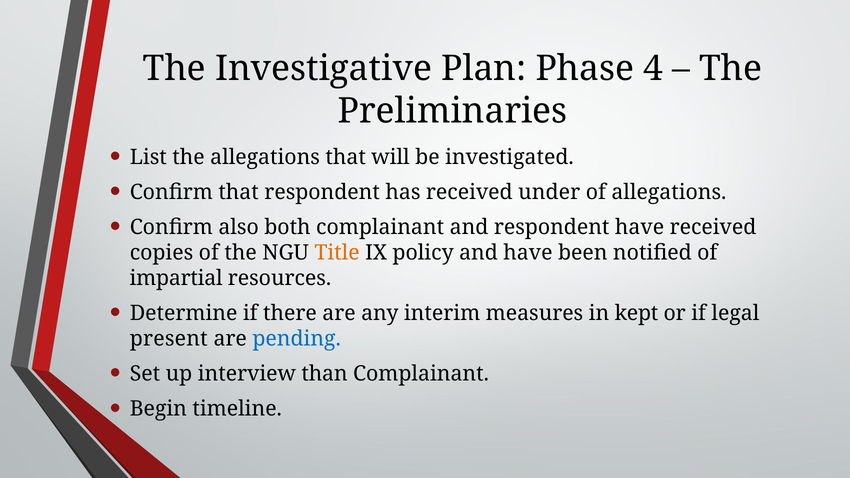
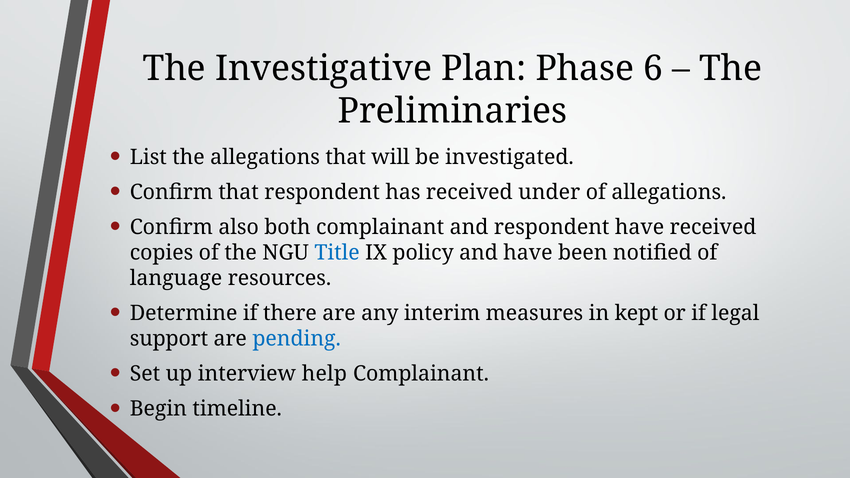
4: 4 -> 6 (653, 69)
Title colour: orange -> blue (337, 253)
impartial: impartial -> language (176, 278)
present: present -> support (169, 339)
than: than -> help (324, 374)
